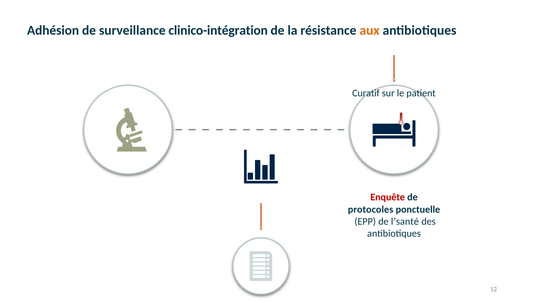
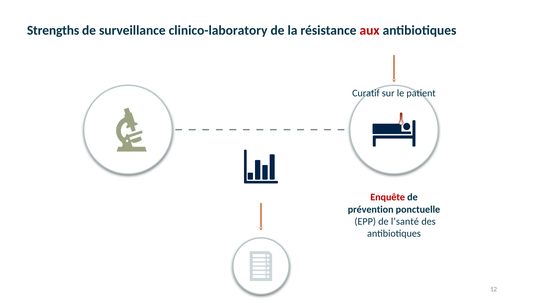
Adhésion: Adhésion -> Strengths (53, 30)
clinico-intégration: clinico-intégration -> clinico-laboratory (218, 30)
aux colour: orange -> red (370, 30)
protocoles: protocoles -> prévention (371, 209)
